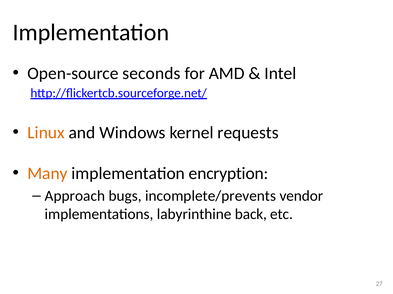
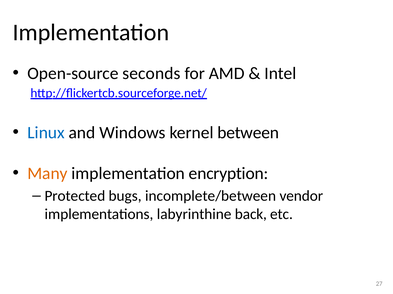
Linux colour: orange -> blue (46, 133)
requests: requests -> between (248, 133)
Approach: Approach -> Protected (75, 196)
incomplete/prevents: incomplete/prevents -> incomplete/between (211, 196)
